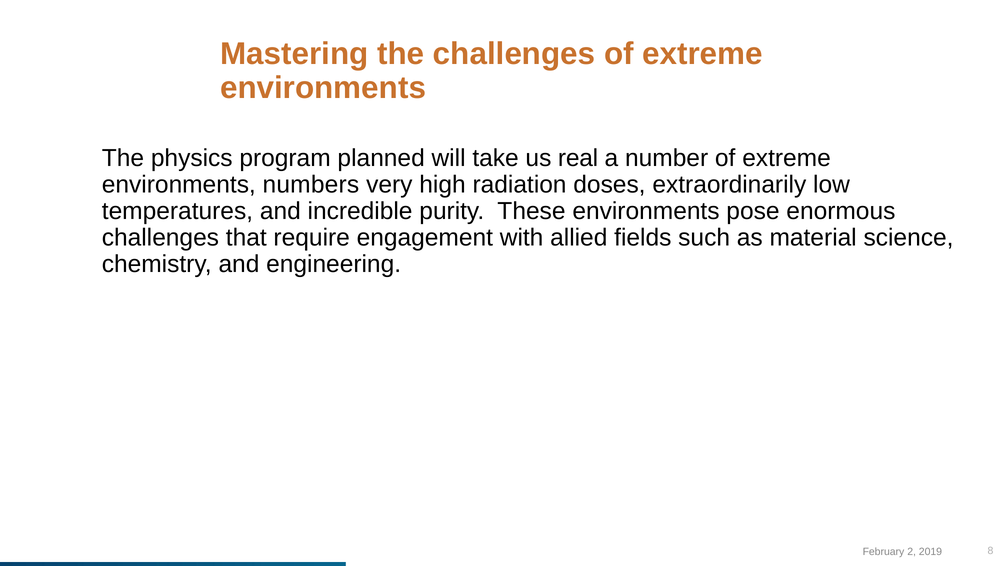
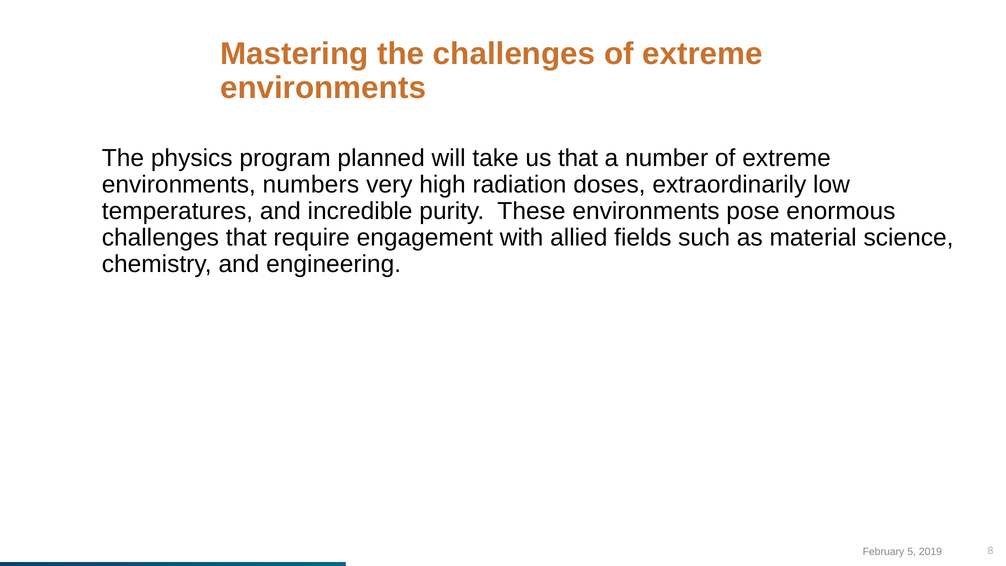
us real: real -> that (578, 158)
2: 2 -> 5 (912, 552)
